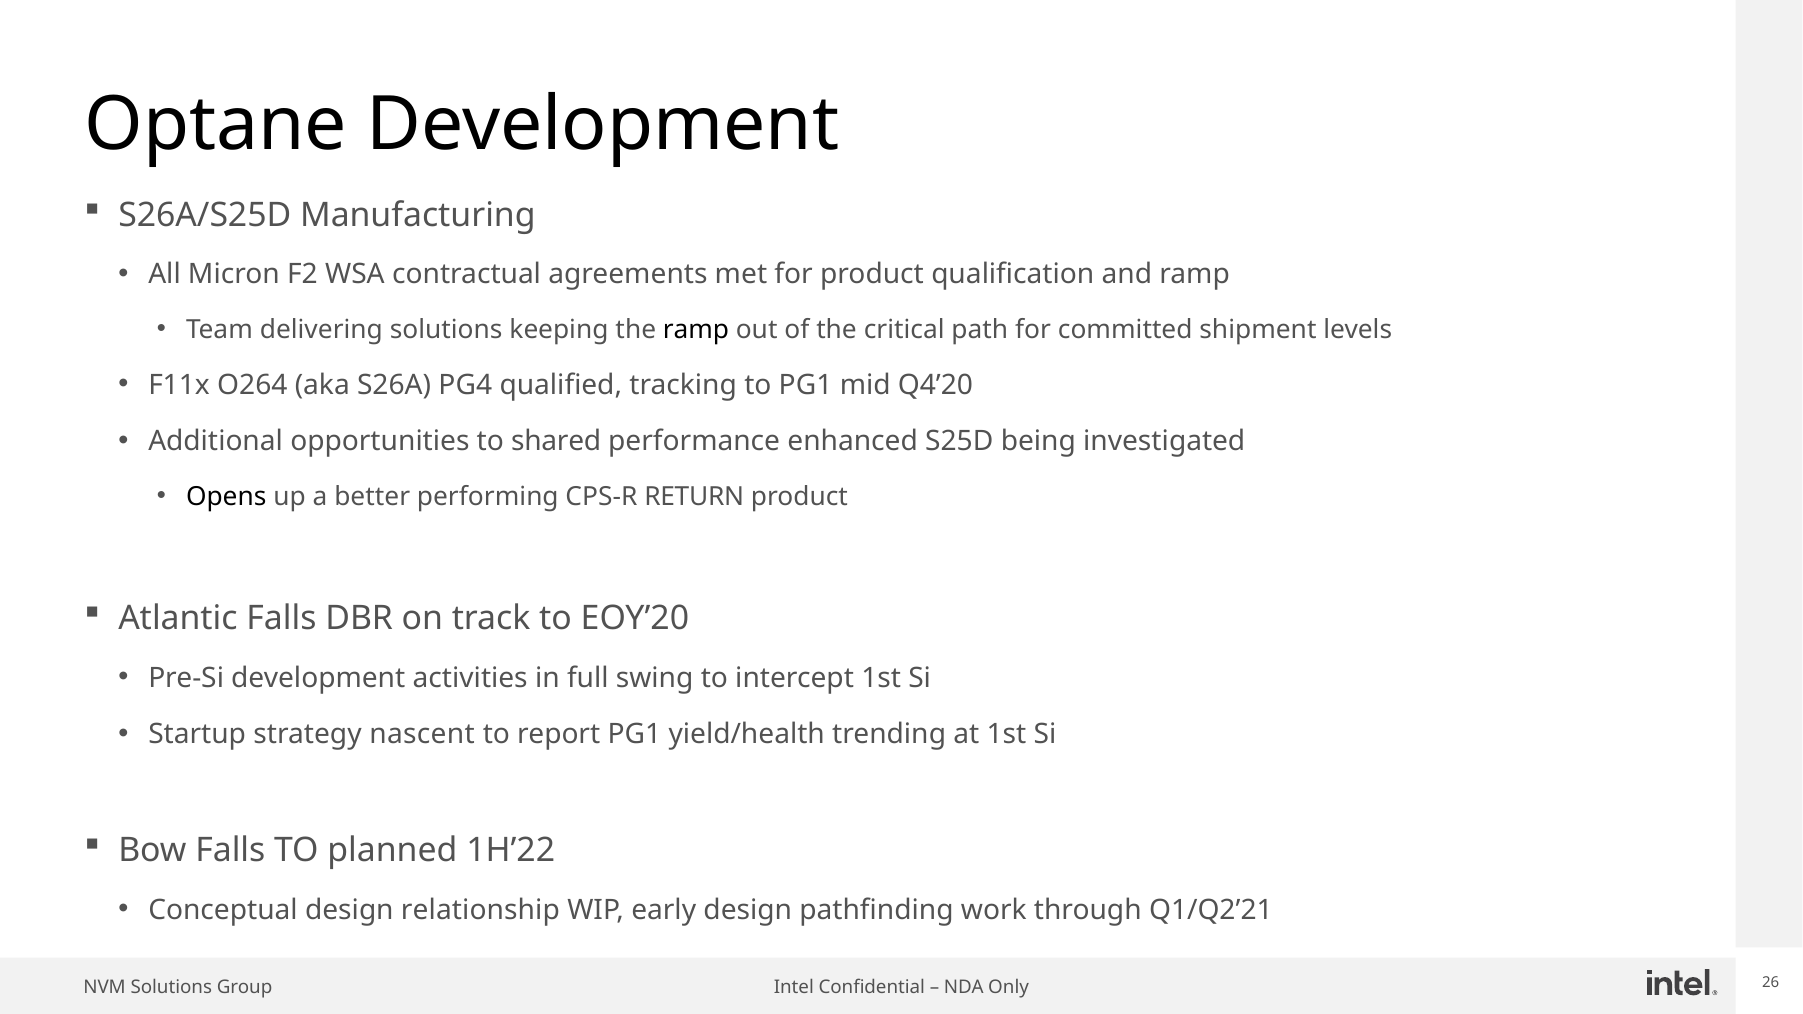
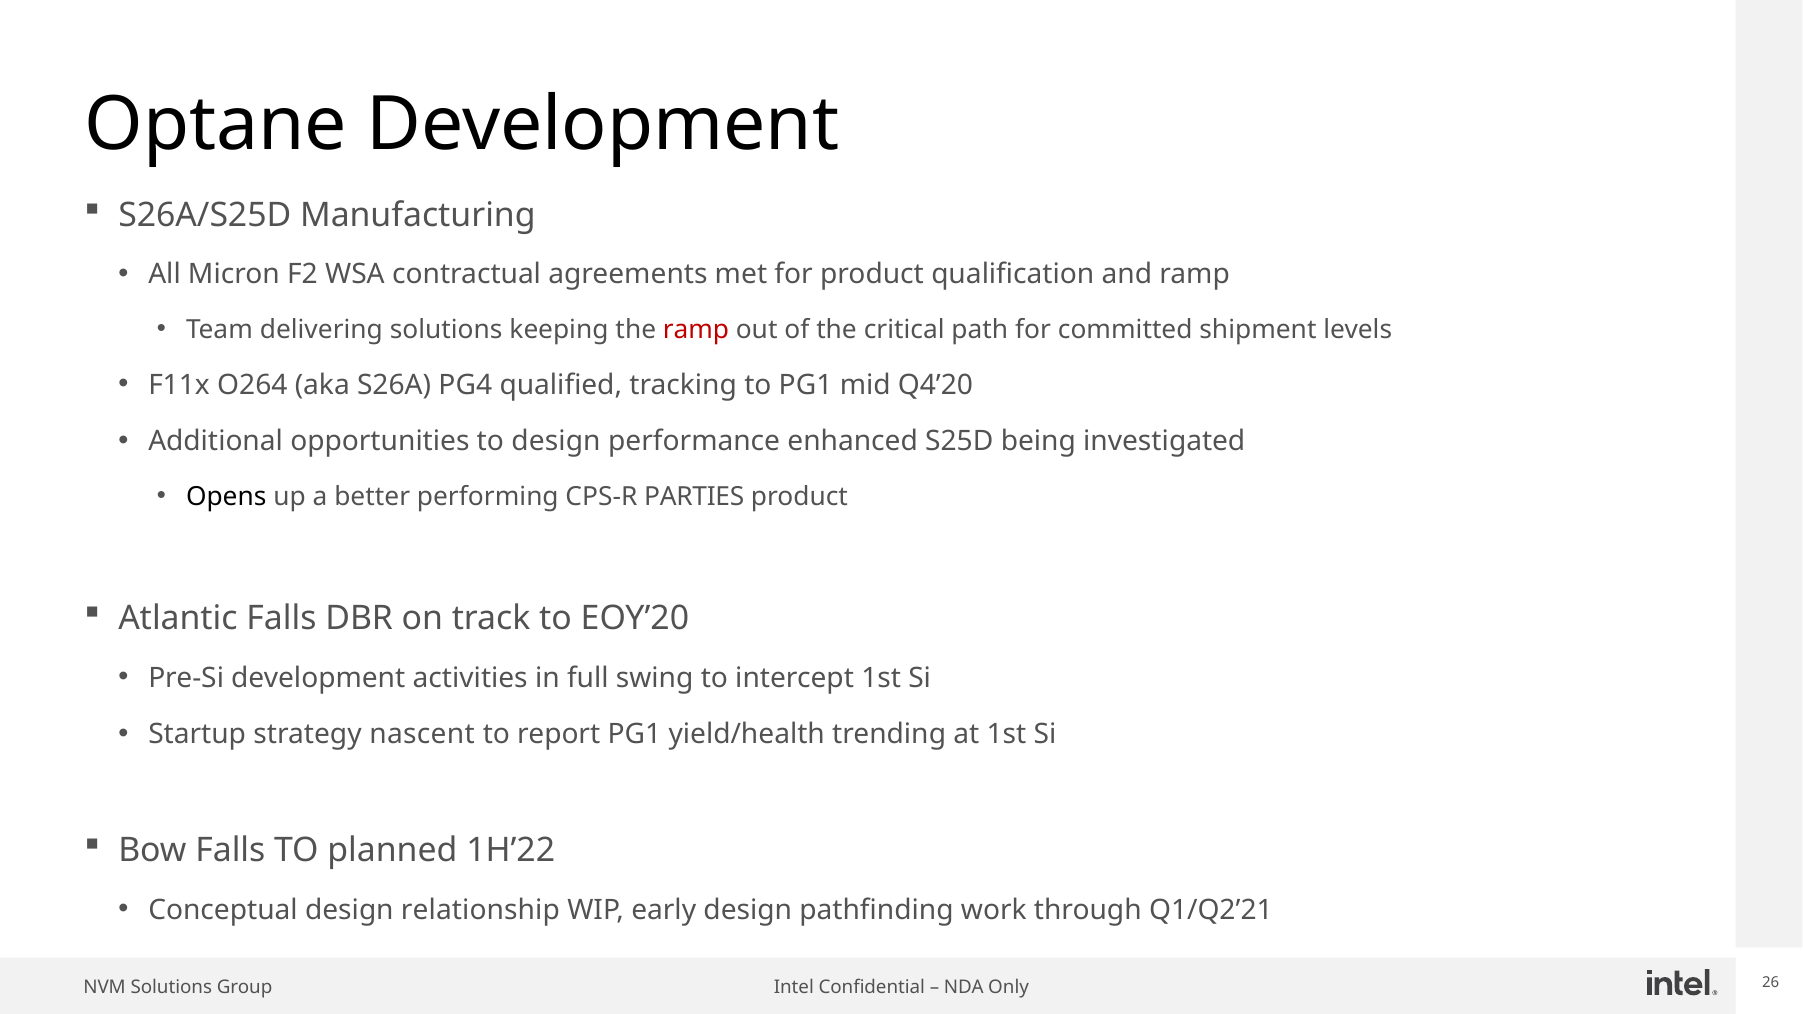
ramp colour: black -> red (696, 330)
to shared: shared -> design (556, 441)
RETURN: RETURN -> PARTIES (694, 497)
